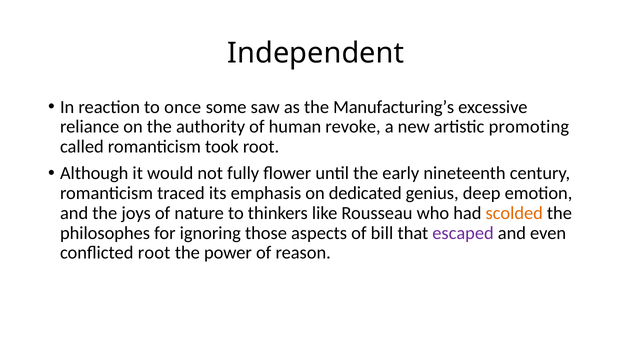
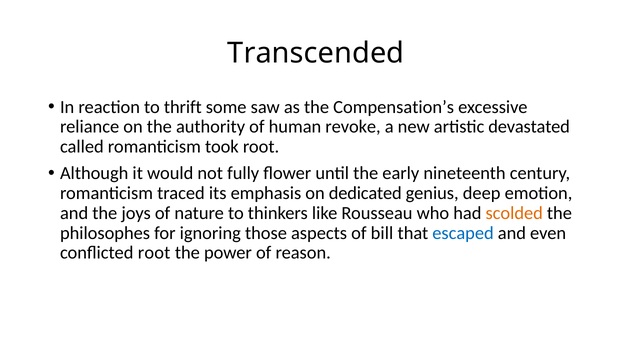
Independent: Independent -> Transcended (316, 53)
once: once -> thrift (183, 107)
Manufacturing’s: Manufacturing’s -> Compensation’s (394, 107)
promoting: promoting -> devastated (529, 127)
escaped colour: purple -> blue (463, 233)
